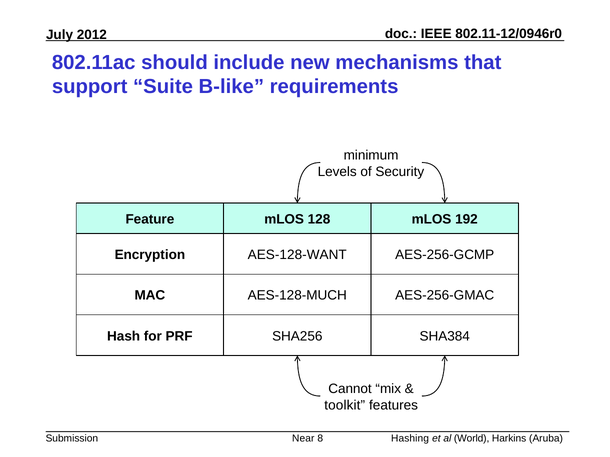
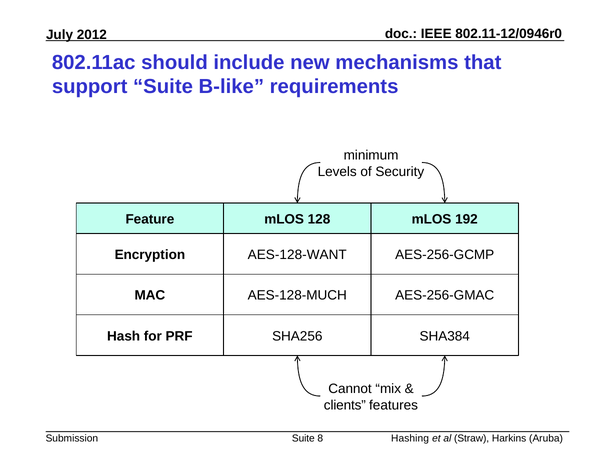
toolkit: toolkit -> clients (345, 406)
Near: Near -> Suite (303, 439)
World: World -> Straw (472, 439)
